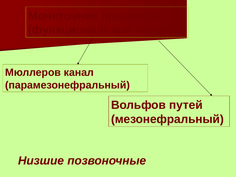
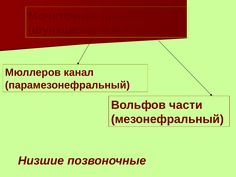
путей: путей -> части (186, 105)
